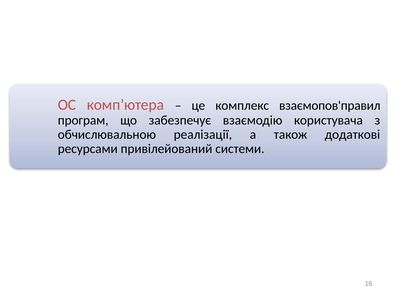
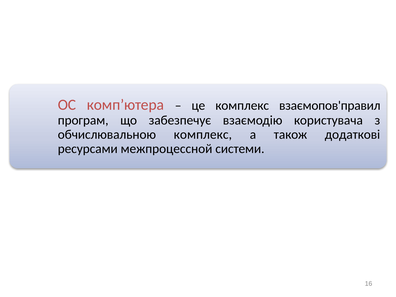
обчислювальною реалізації: реалізації -> комплекс (203, 135)
привілейований: привілейований -> межпроцессной (166, 149)
